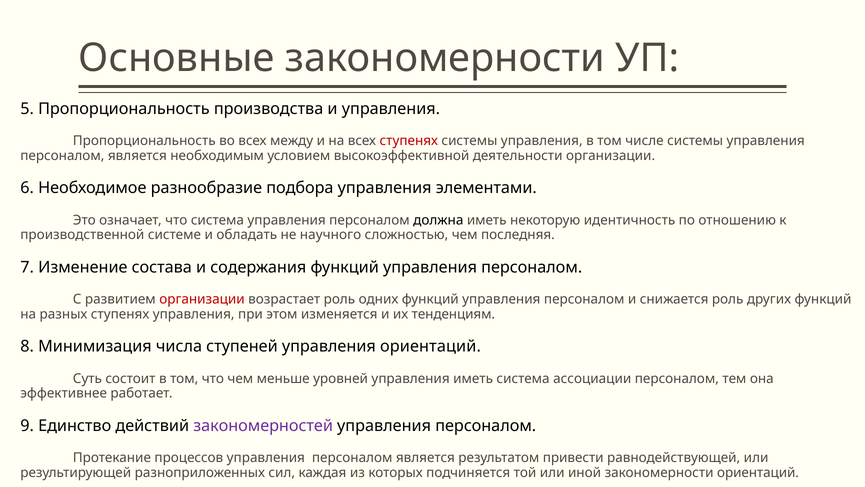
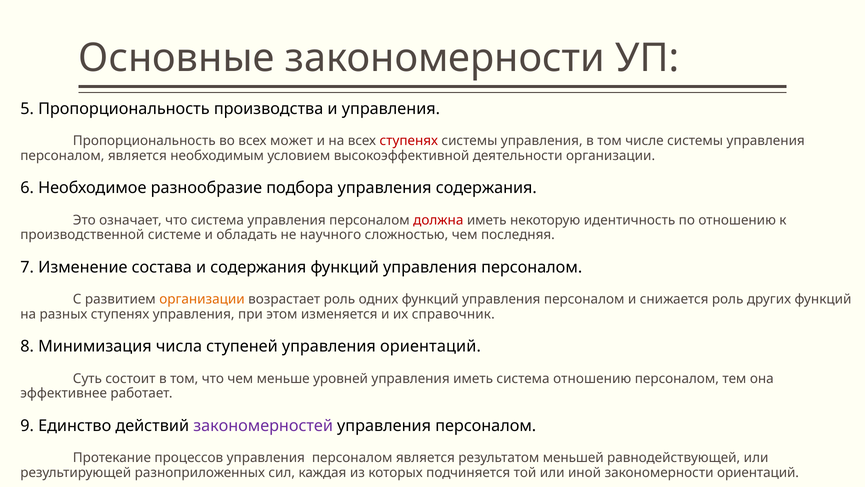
между: между -> может (292, 141)
управления элементами: элементами -> содержания (486, 188)
должна colour: black -> red (438, 220)
организации colour: red -> orange (202, 299)
тенденциям: тенденциям -> справочник (453, 314)
система ассоциации: ассоциации -> отношению (592, 378)
привести: привести -> меньшей (573, 458)
